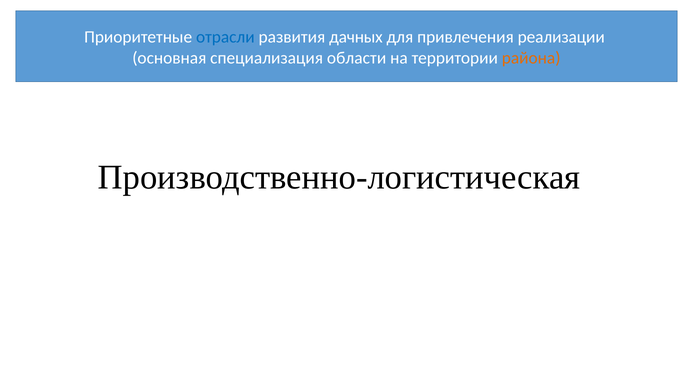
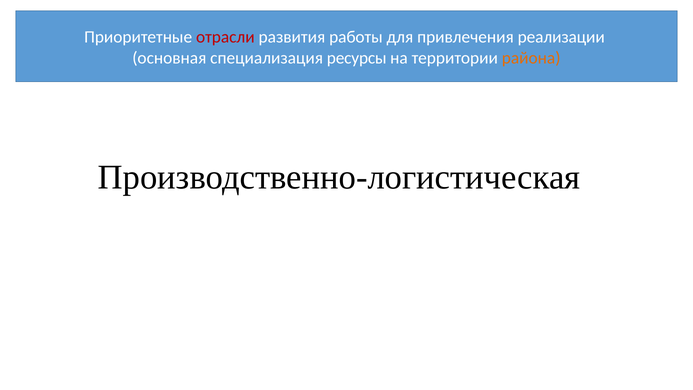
отрасли colour: blue -> red (225, 37)
дачных: дачных -> работы (356, 37)
области: области -> ресурсы (357, 58)
